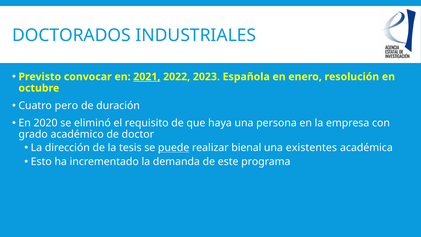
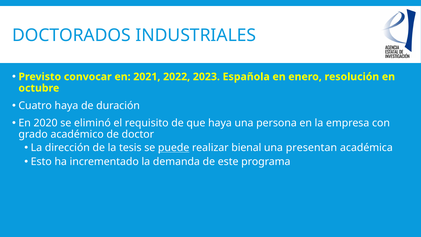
2021 underline: present -> none (147, 77)
Cuatro pero: pero -> haya (66, 106)
existentes: existentes -> presentan (311, 148)
